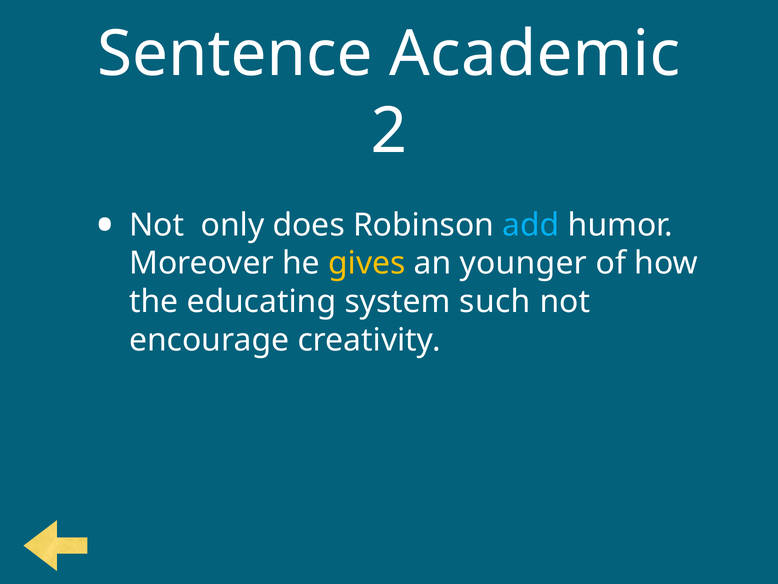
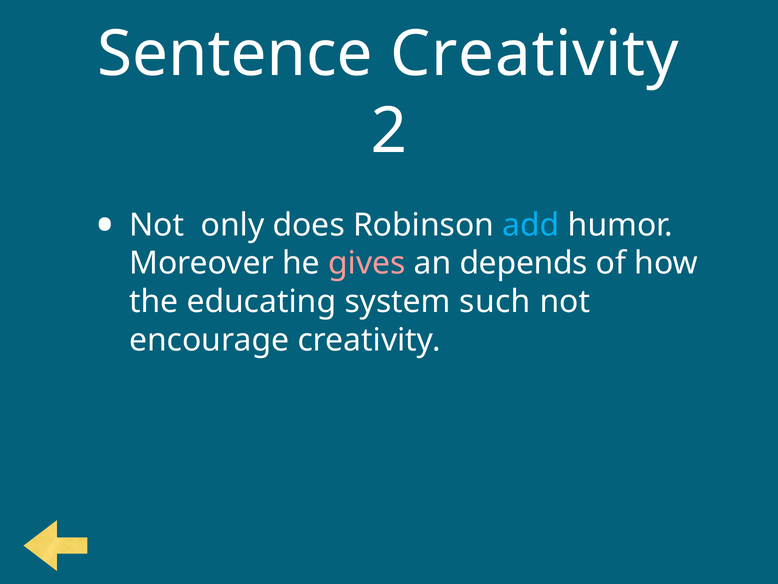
Sentence Academic: Academic -> Creativity (535, 54)
gives colour: yellow -> pink (367, 263)
younger: younger -> depends (524, 263)
